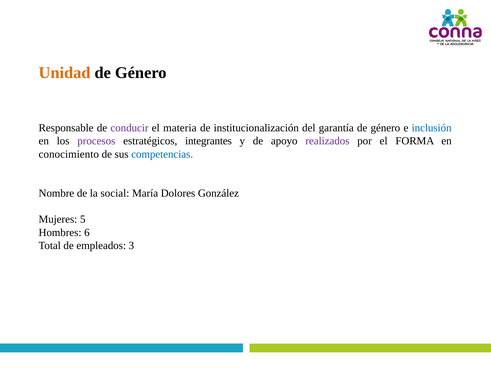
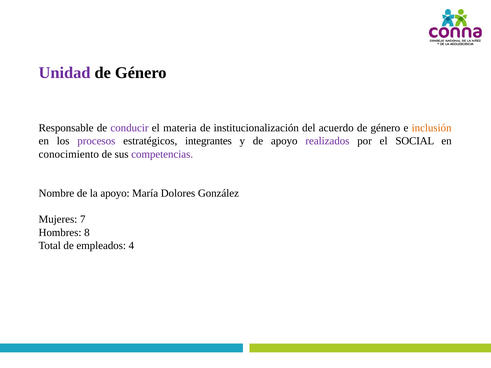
Unidad colour: orange -> purple (65, 73)
garantía: garantía -> acuerdo (336, 128)
inclusión colour: blue -> orange (432, 128)
FORMA: FORMA -> SOCIAL (415, 141)
competencias colour: blue -> purple (162, 154)
la social: social -> apoyo (115, 193)
5: 5 -> 7 (83, 220)
6: 6 -> 8 (87, 233)
3: 3 -> 4 (131, 246)
